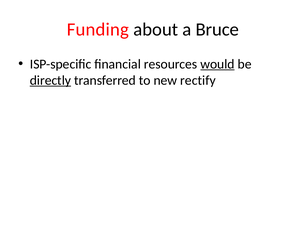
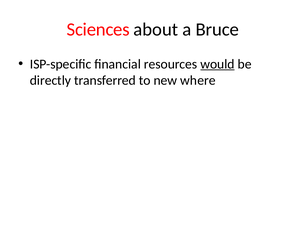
Funding: Funding -> Sciences (98, 30)
directly underline: present -> none (50, 81)
rectify: rectify -> where (198, 81)
